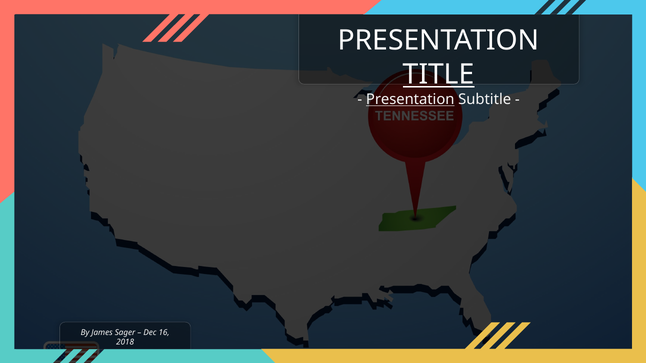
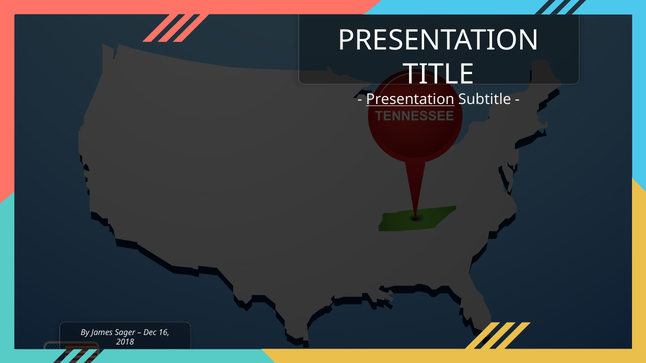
TITLE underline: present -> none (439, 75)
